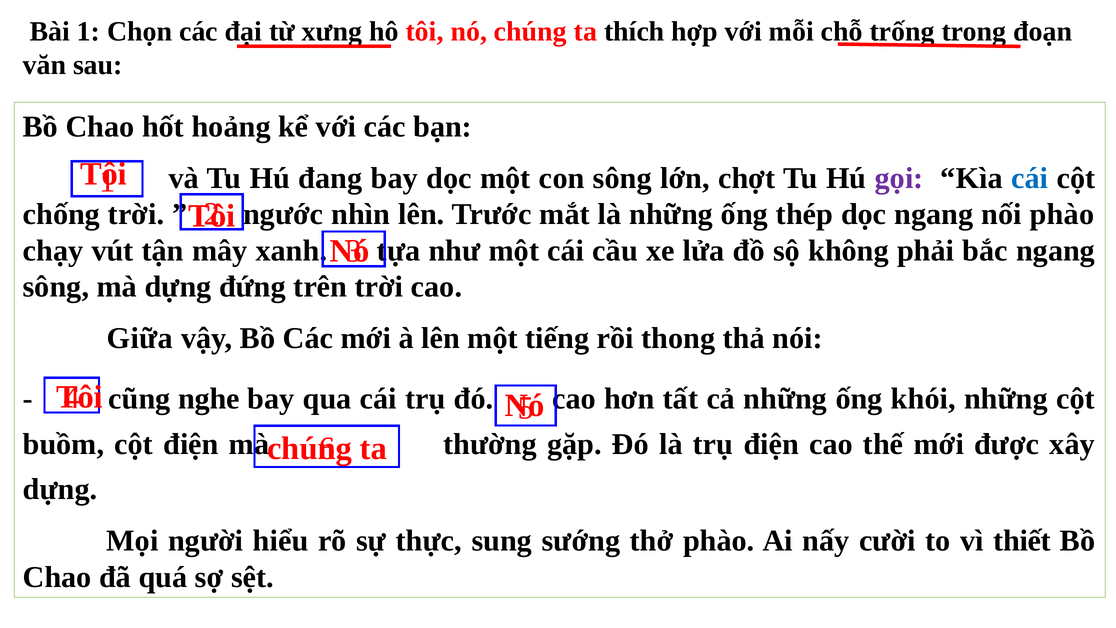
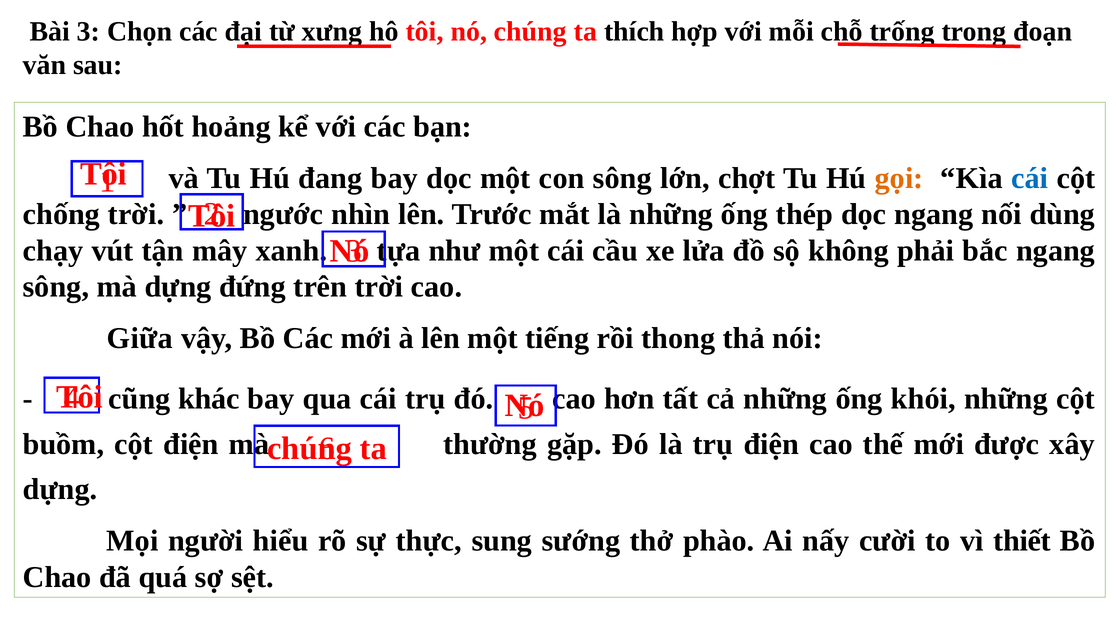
Bài 1: 1 -> 3 (89, 31)
gọi colour: purple -> orange (899, 178)
nối phào: phào -> dùng (1062, 214)
nghe: nghe -> khác (209, 399)
